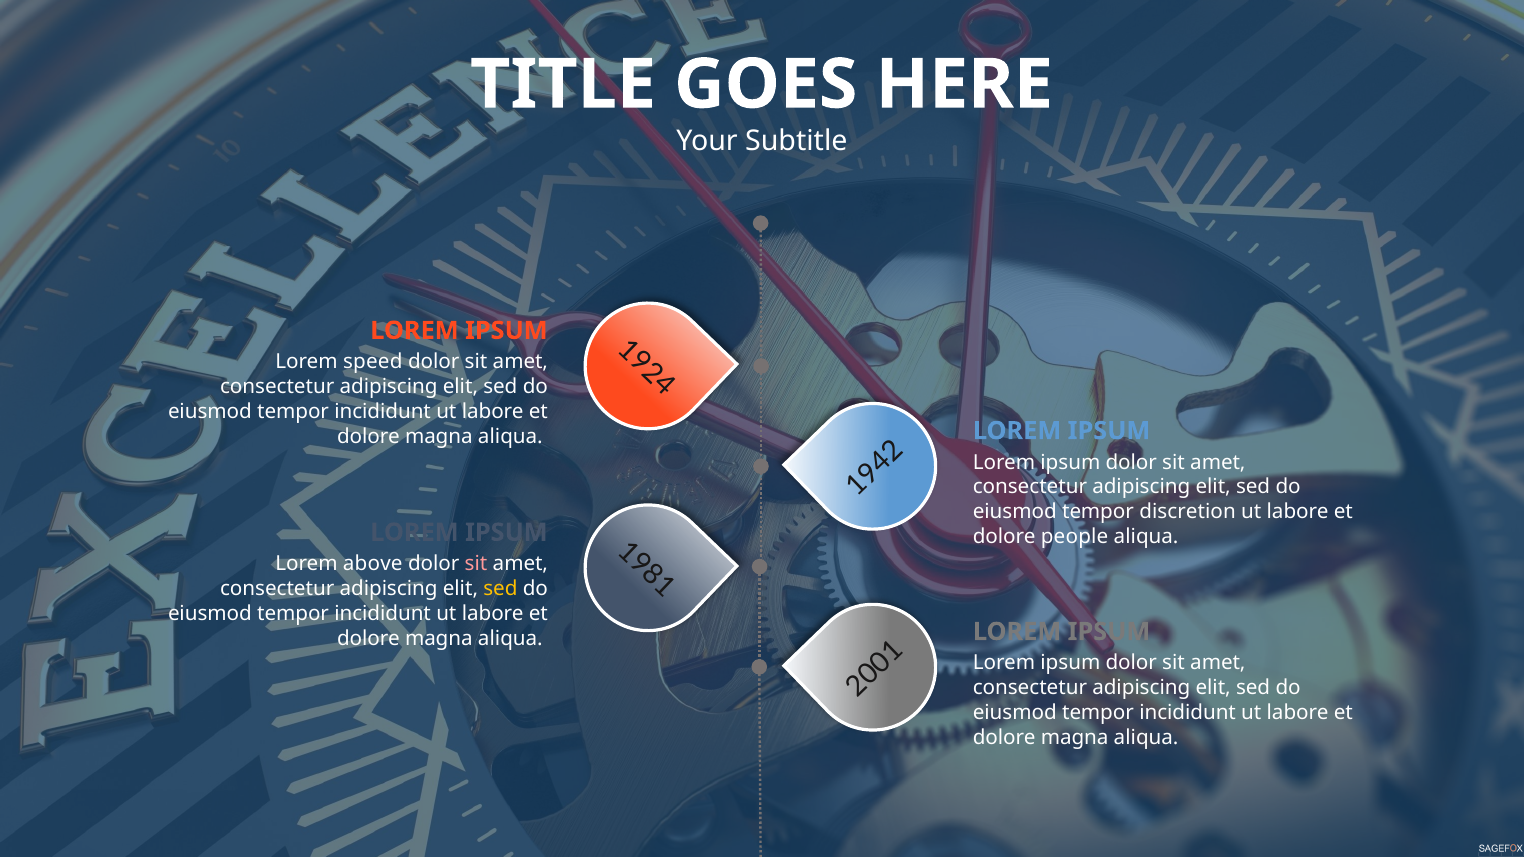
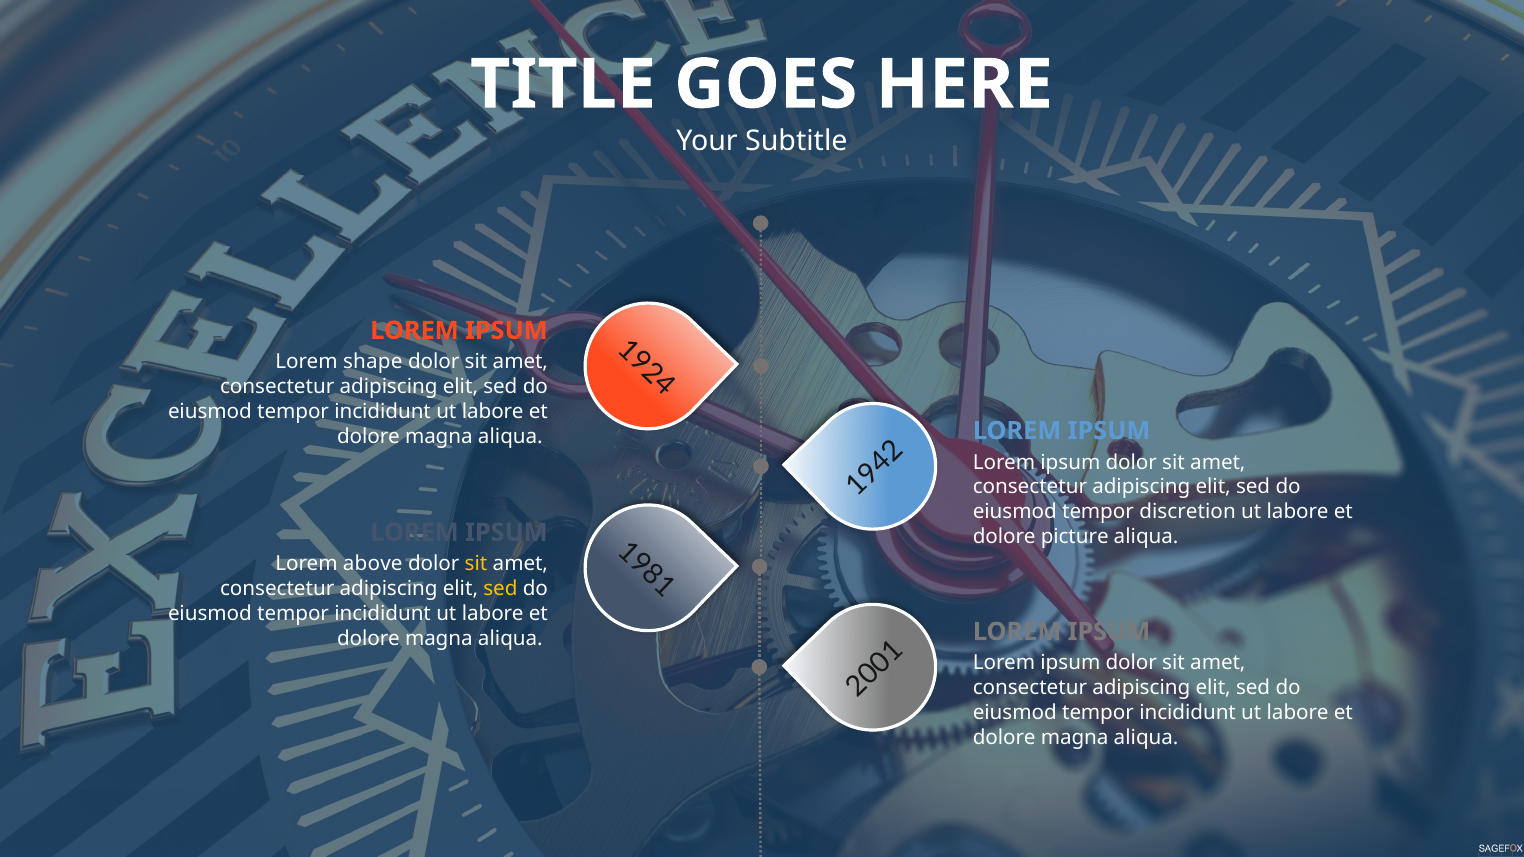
speed: speed -> shape (373, 362)
people: people -> picture (1075, 537)
sit colour: pink -> yellow (476, 564)
